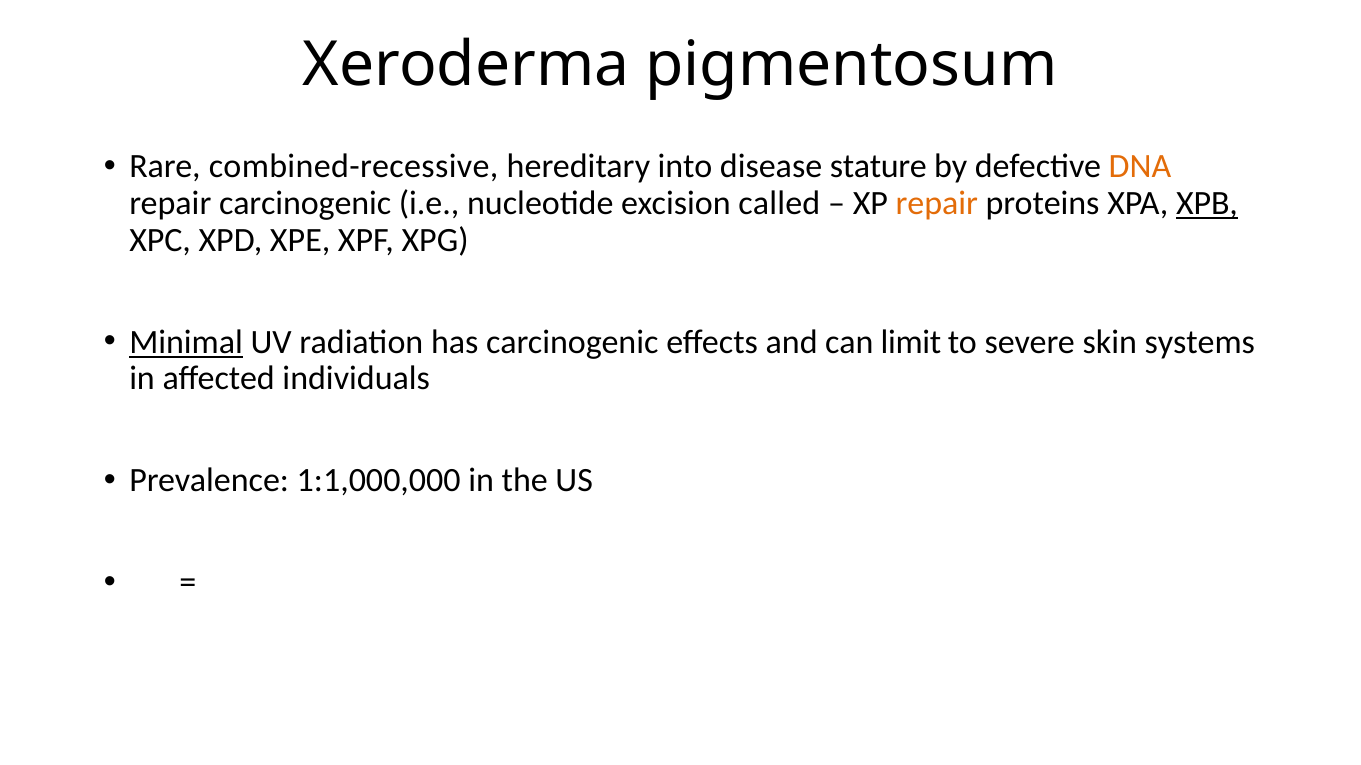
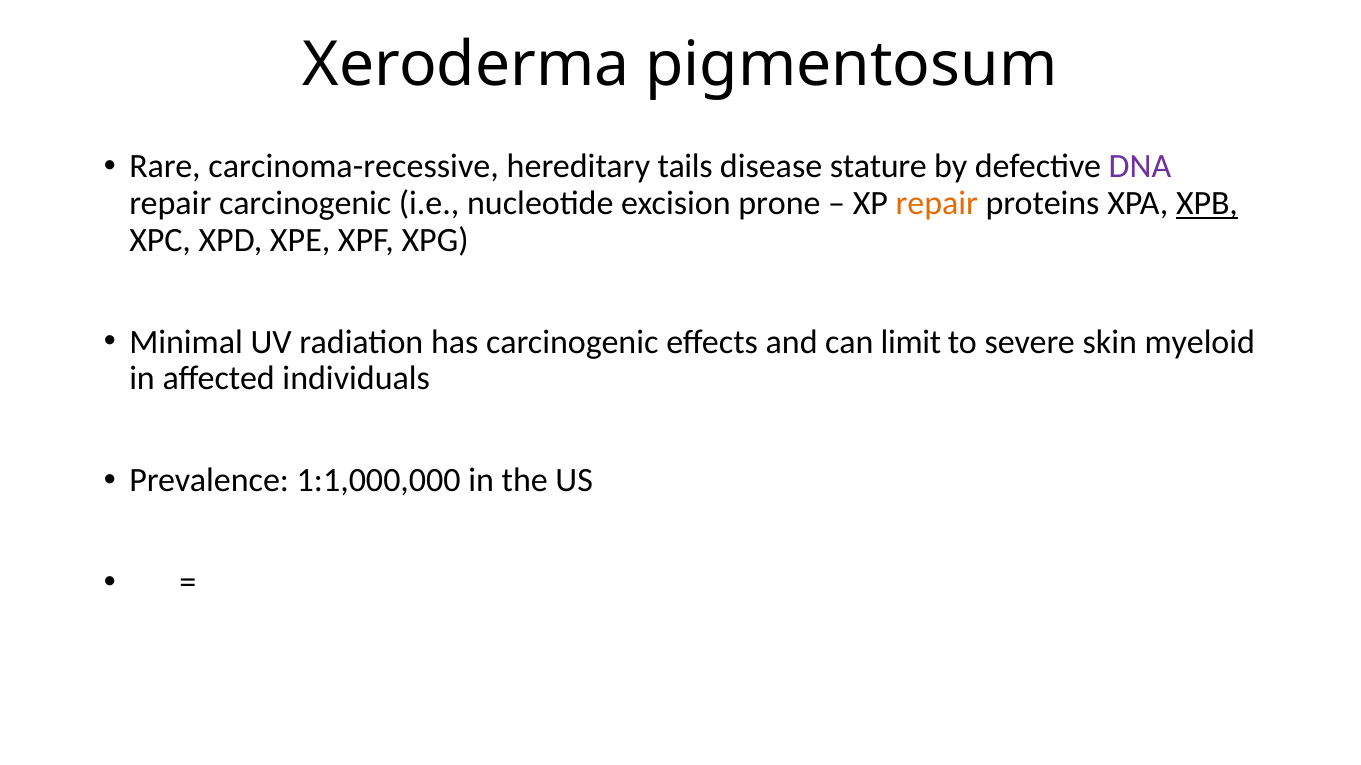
combined-recessive: combined-recessive -> carcinoma-recessive (354, 167)
into: into -> tails (685, 167)
DNA colour: orange -> purple (1140, 167)
called: called -> prone (779, 204)
Minimal underline: present -> none (186, 342)
systems: systems -> myeloid (1200, 342)
